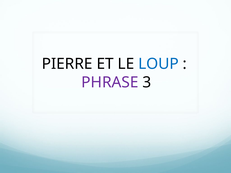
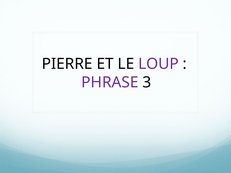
LOUP colour: blue -> purple (158, 64)
